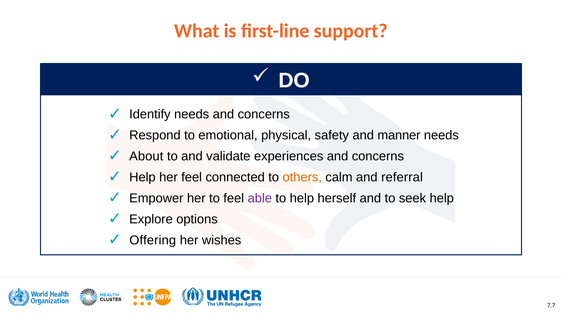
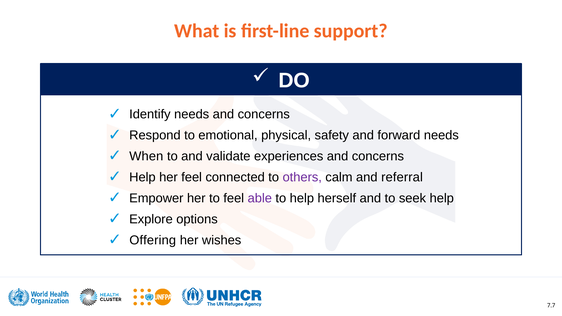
manner: manner -> forward (399, 135)
About: About -> When (146, 156)
others colour: orange -> purple (302, 177)
